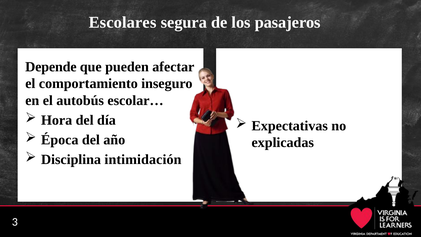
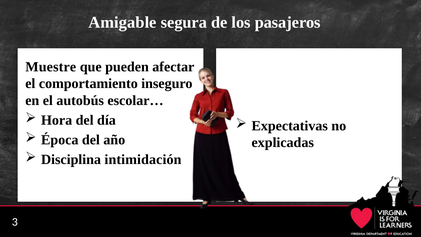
Escolares: Escolares -> Amigable (123, 22)
Depende: Depende -> Muestre (51, 67)
